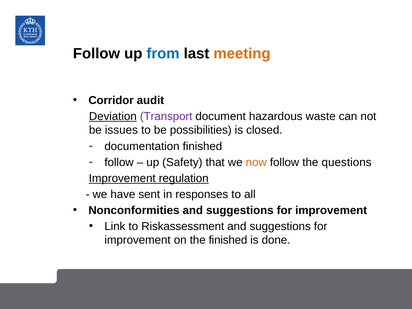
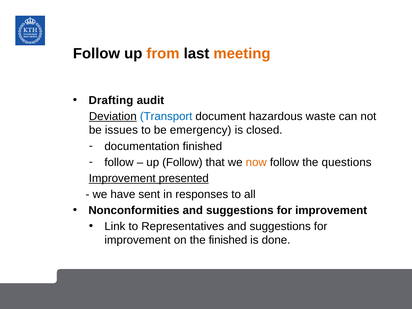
from colour: blue -> orange (163, 54)
Corridor: Corridor -> Drafting (111, 100)
Transport colour: purple -> blue (166, 116)
possibilities: possibilities -> emergency (201, 130)
up Safety: Safety -> Follow (182, 162)
regulation: regulation -> presented (184, 178)
Riskassessment: Riskassessment -> Representatives (183, 226)
